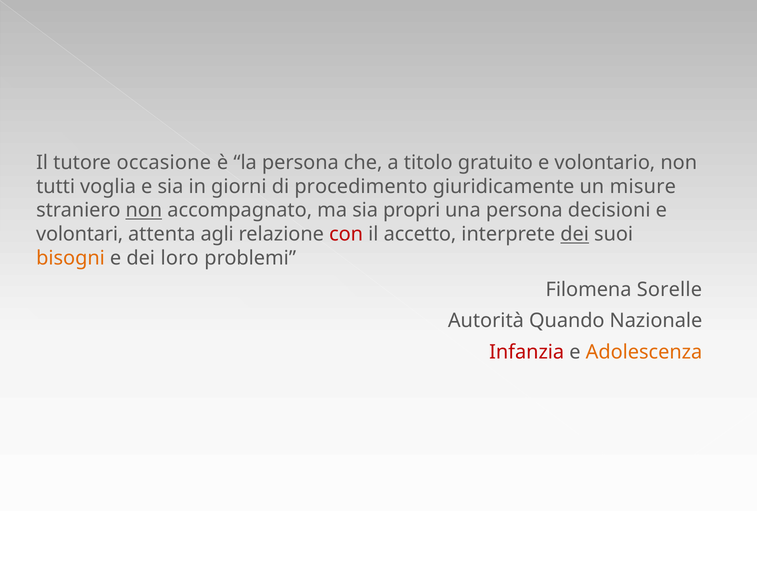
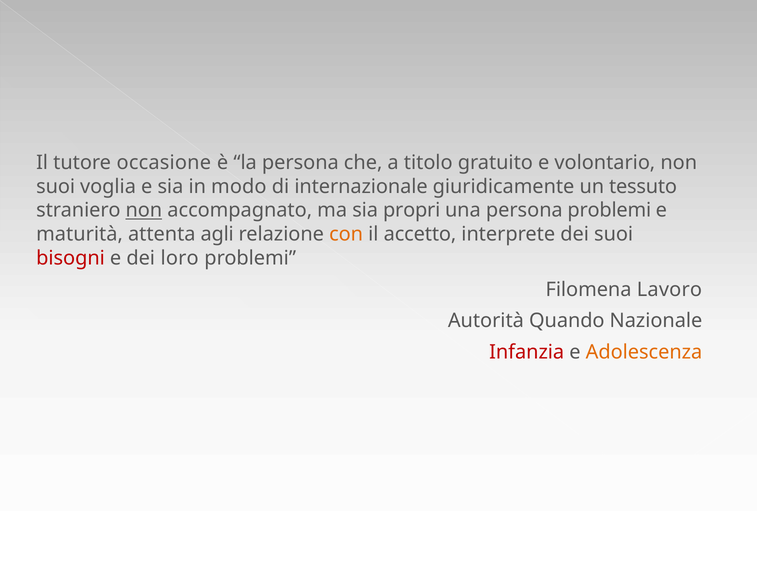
tutti: tutti -> suoi (56, 186)
giorni: giorni -> modo (239, 186)
procedimento: procedimento -> internazionale (361, 186)
misure: misure -> tessuto (643, 186)
persona decisioni: decisioni -> problemi (609, 210)
volontari: volontari -> maturità (80, 234)
con colour: red -> orange (346, 234)
dei underline: present -> none (575, 234)
bisogni colour: orange -> red (71, 258)
Sorelle: Sorelle -> Lavoro (669, 289)
